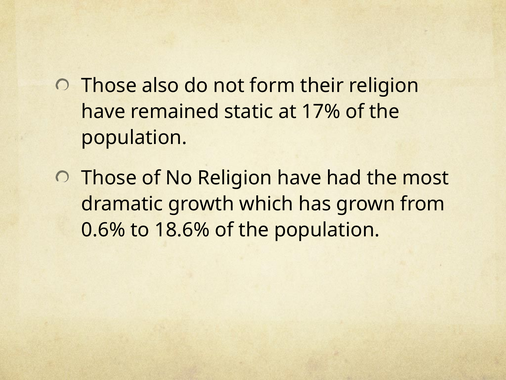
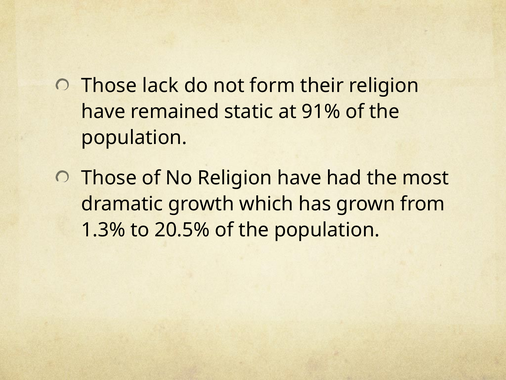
also: also -> lack (160, 86)
17%: 17% -> 91% (321, 112)
0.6%: 0.6% -> 1.3% (103, 230)
18.6%: 18.6% -> 20.5% (182, 230)
